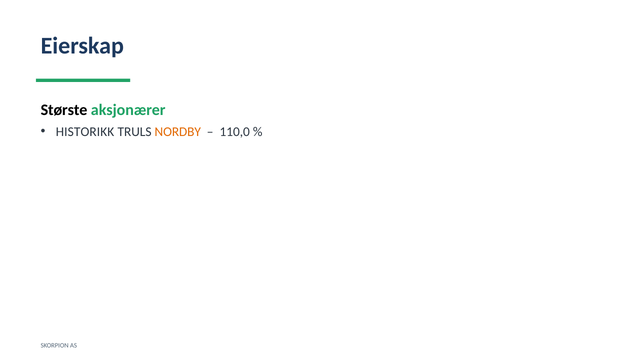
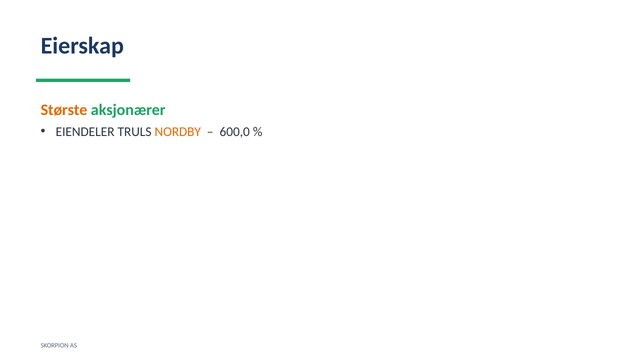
Største colour: black -> orange (64, 110)
HISTORIKK: HISTORIKK -> EIENDELER (85, 131)
110,0: 110,0 -> 600,0 (235, 131)
